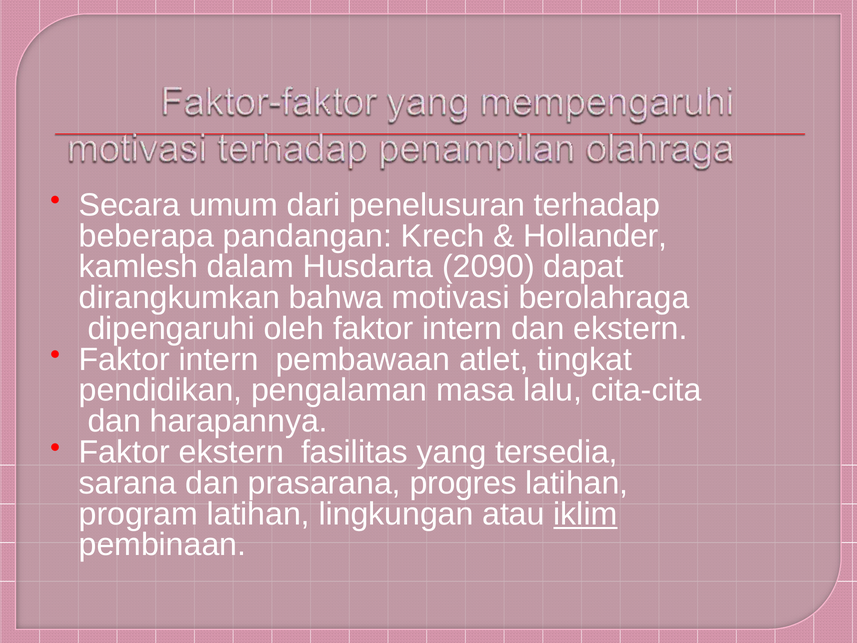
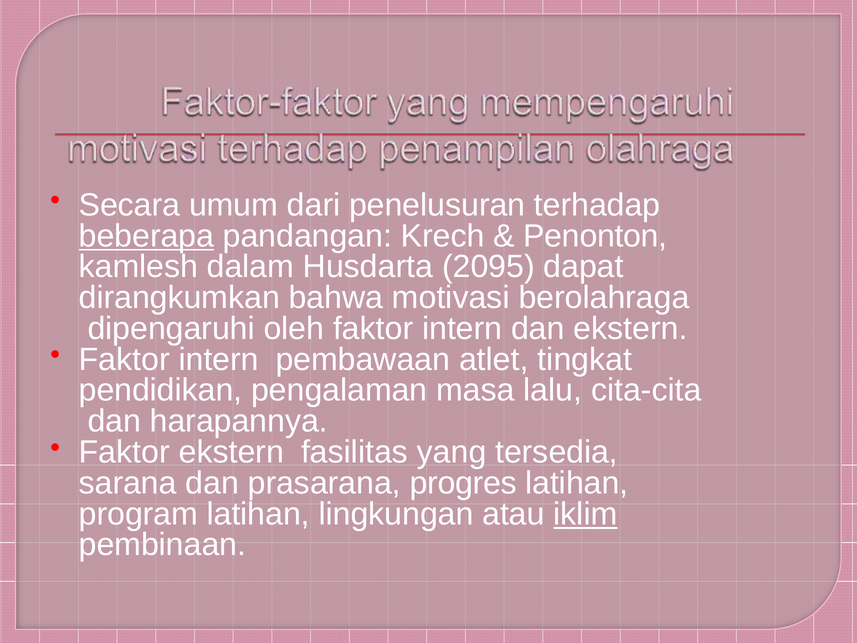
beberapa underline: none -> present (146, 236)
Hollander: Hollander -> Penonton (595, 236)
2090: 2090 -> 2095 (488, 267)
